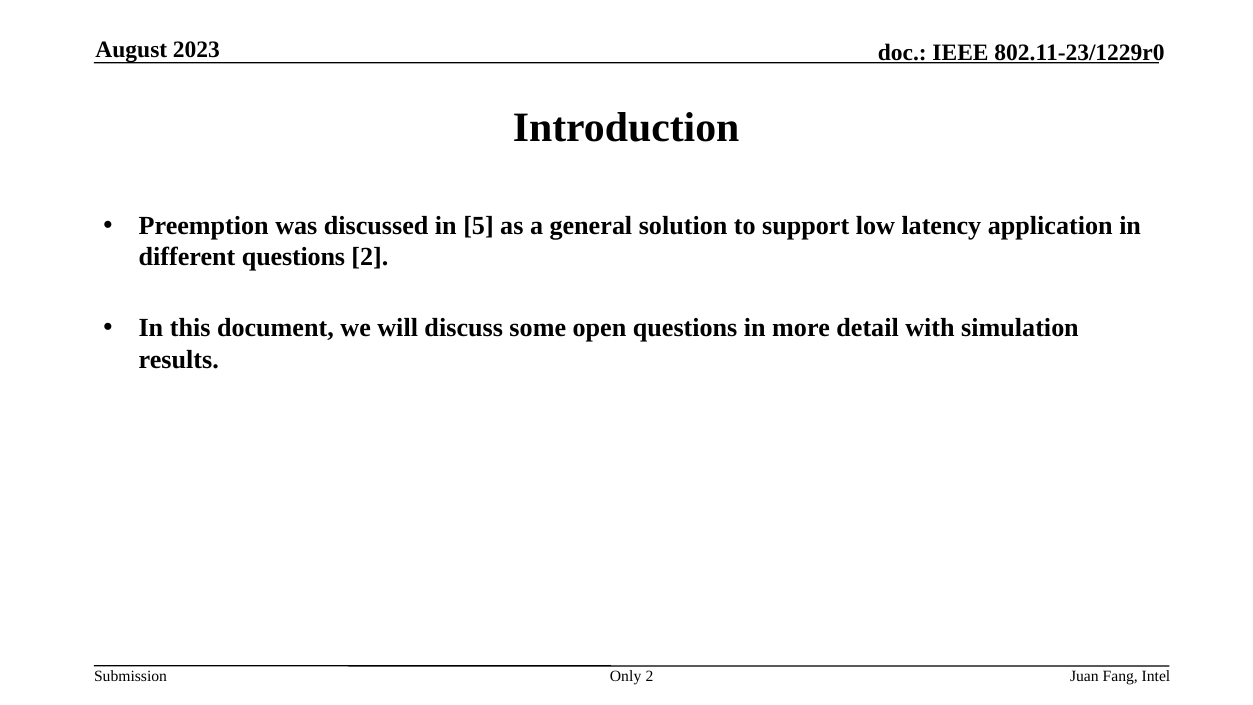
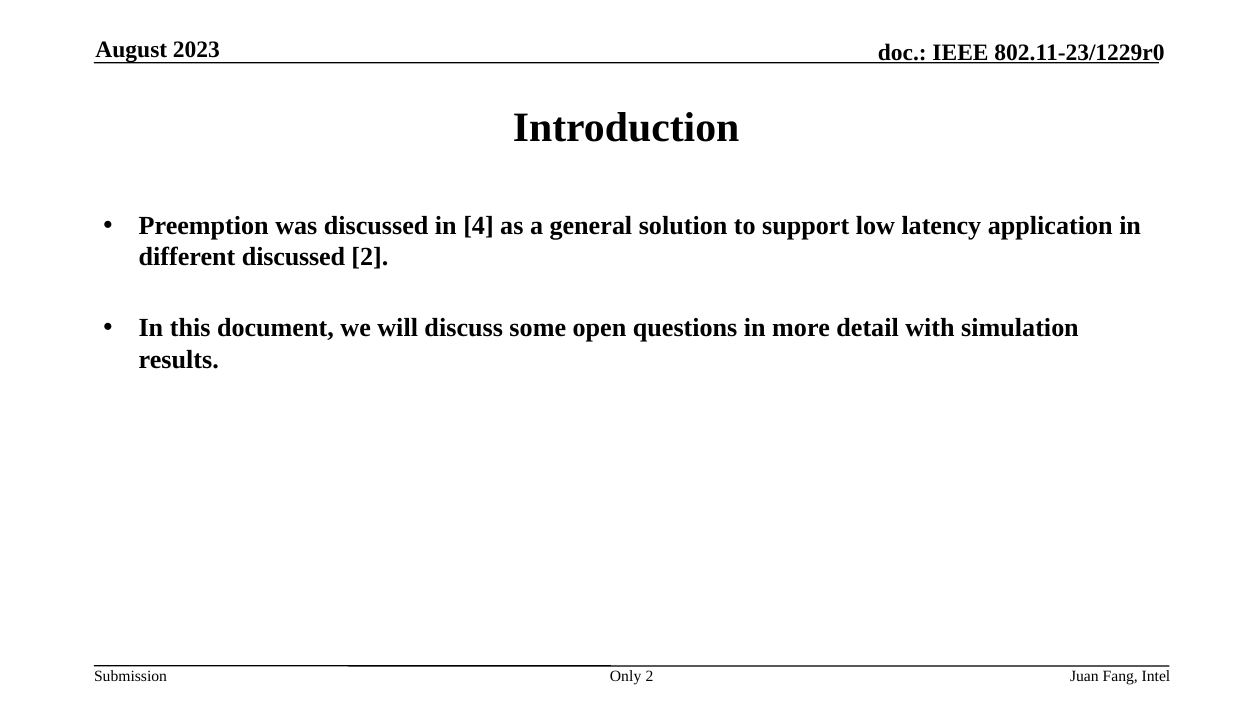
5: 5 -> 4 (478, 226)
different questions: questions -> discussed (293, 257)
